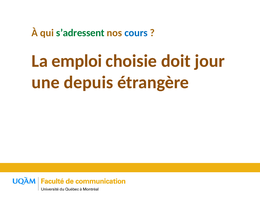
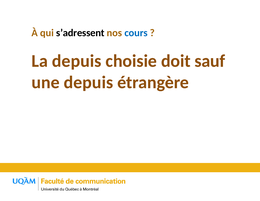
s’adressent colour: green -> black (80, 33)
La emploi: emploi -> depuis (77, 61)
jour: jour -> sauf (210, 61)
